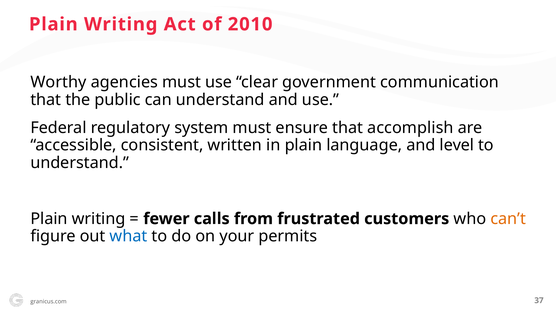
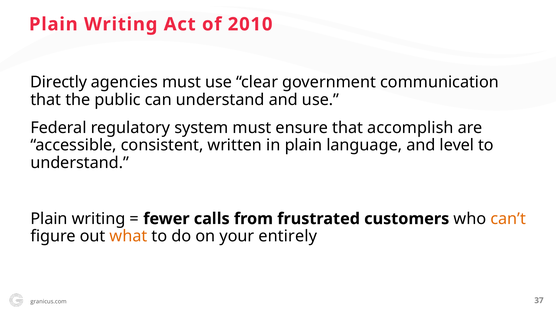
Worthy: Worthy -> Directly (59, 82)
what colour: blue -> orange (129, 236)
permits: permits -> entirely (288, 236)
